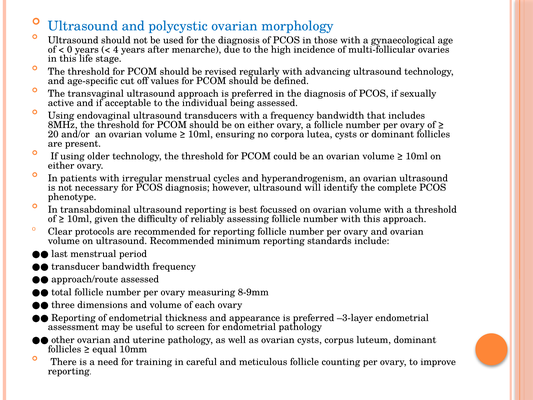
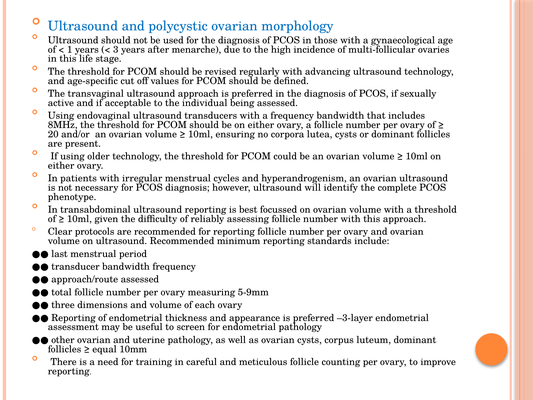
0: 0 -> 1 (70, 49)
4: 4 -> 3 (116, 49)
8-9mm: 8-9mm -> 5-9mm (253, 292)
